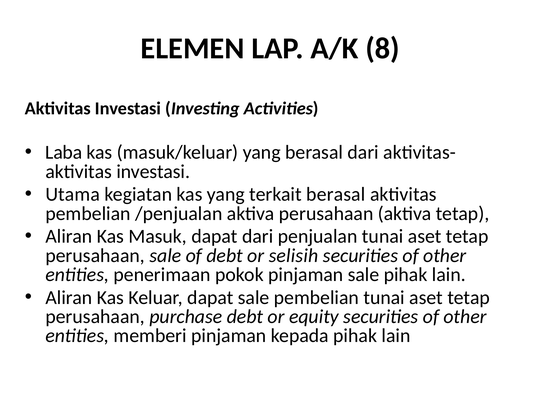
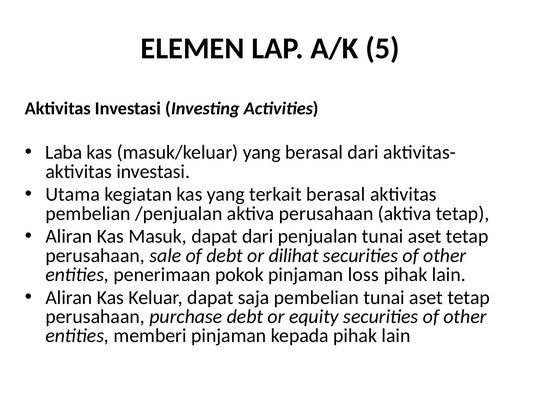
8: 8 -> 5 (383, 48)
selisih: selisih -> dilihat (294, 255)
pinjaman sale: sale -> loss (363, 275)
dapat sale: sale -> saja (254, 298)
